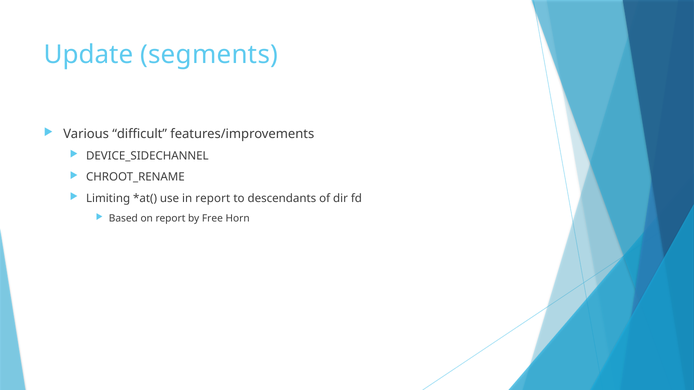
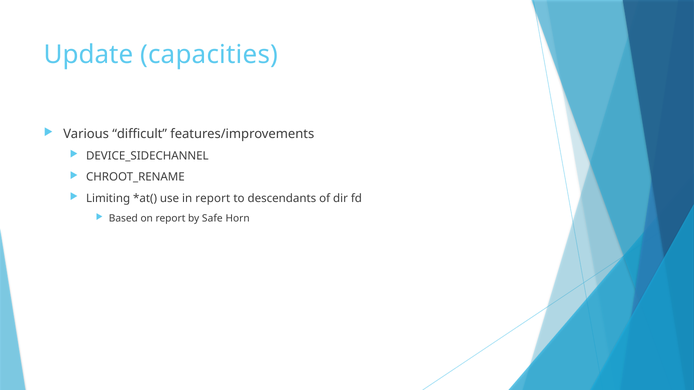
segments: segments -> capacities (209, 55)
Free: Free -> Safe (212, 219)
